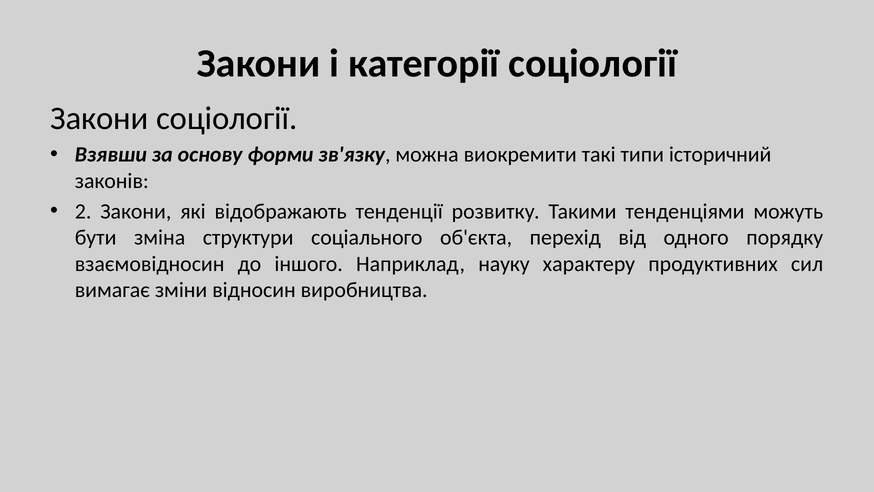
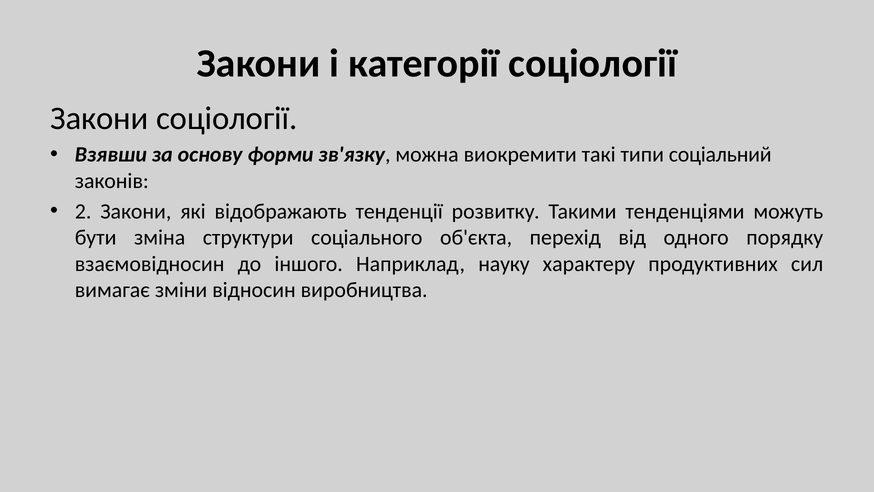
історичний: історичний -> соціальний (720, 154)
